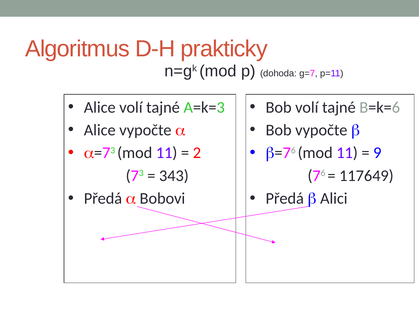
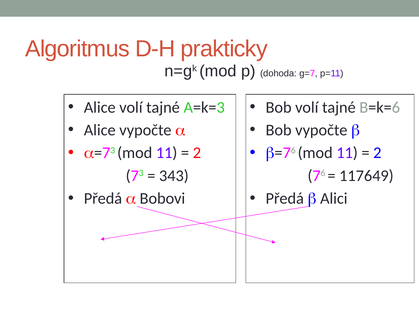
9: 9 -> 2 (377, 153)
